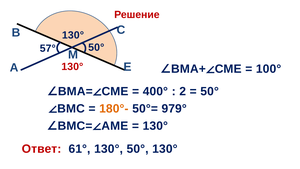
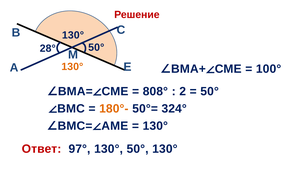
57°: 57° -> 28° (48, 48)
130° colour: red -> orange (72, 67)
400°: 400° -> 808° (155, 91)
979°: 979° -> 324° (174, 108)
61°: 61° -> 97° (79, 149)
